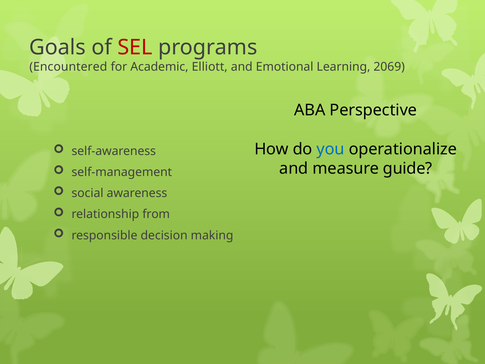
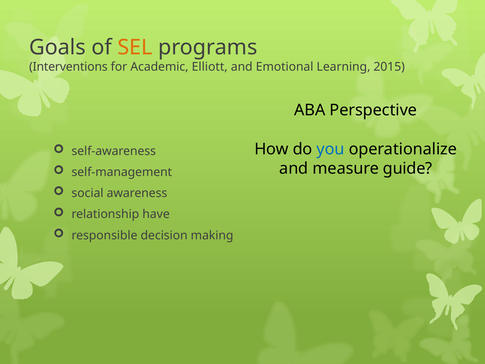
SEL colour: red -> orange (135, 47)
Encountered: Encountered -> Interventions (68, 67)
2069: 2069 -> 2015 (389, 67)
from: from -> have (156, 214)
